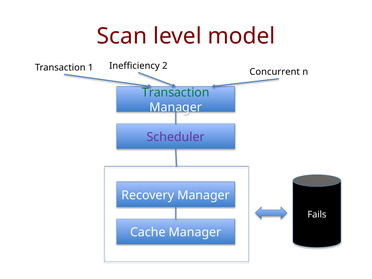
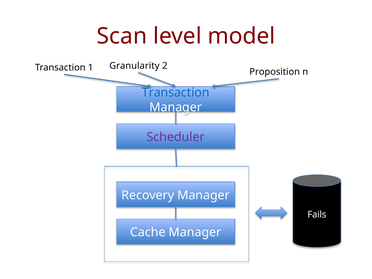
Inefficiency: Inefficiency -> Granularity (134, 66)
Concurrent: Concurrent -> Proposition (275, 72)
Transaction colour: green -> blue (176, 92)
